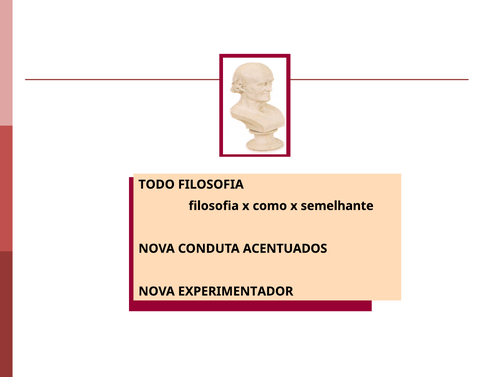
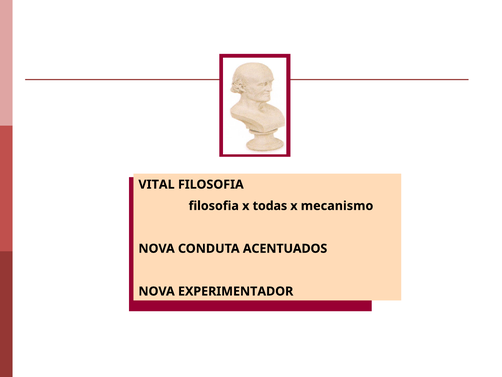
TODO: TODO -> VITAL (157, 184)
como: como -> todas (270, 206)
semelhante: semelhante -> mecanismo (337, 206)
